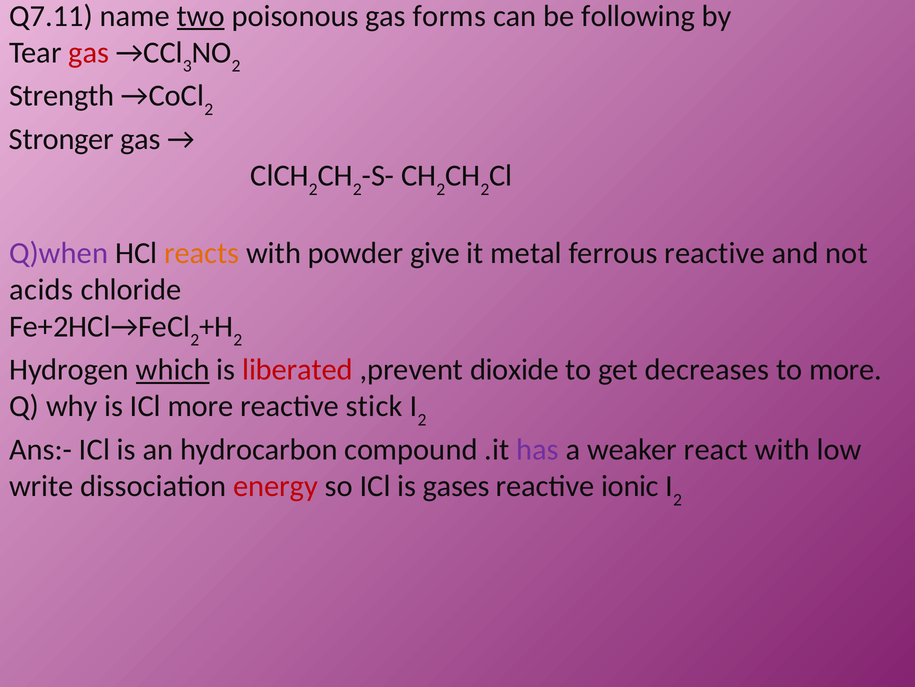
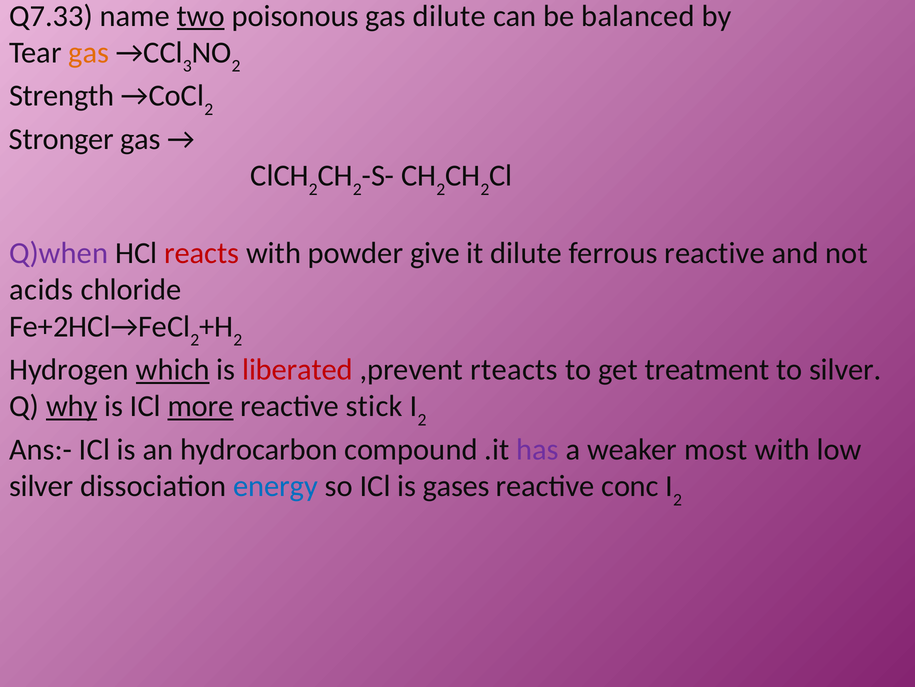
Q7.11: Q7.11 -> Q7.33 (51, 16)
gas forms: forms -> dilute (449, 16)
following: following -> balanced (638, 16)
gas colour: red -> orange (89, 53)
reacts colour: orange -> red (202, 253)
it metal: metal -> dilute (526, 253)
dioxide: dioxide -> rteacts (514, 369)
decreases: decreases -> treatment (707, 369)
to more: more -> silver (845, 369)
why underline: none -> present (72, 406)
more underline: none -> present (201, 406)
react: react -> most (716, 449)
write: write -> silver (41, 486)
energy colour: red -> blue (276, 486)
ionic: ionic -> conc (630, 486)
